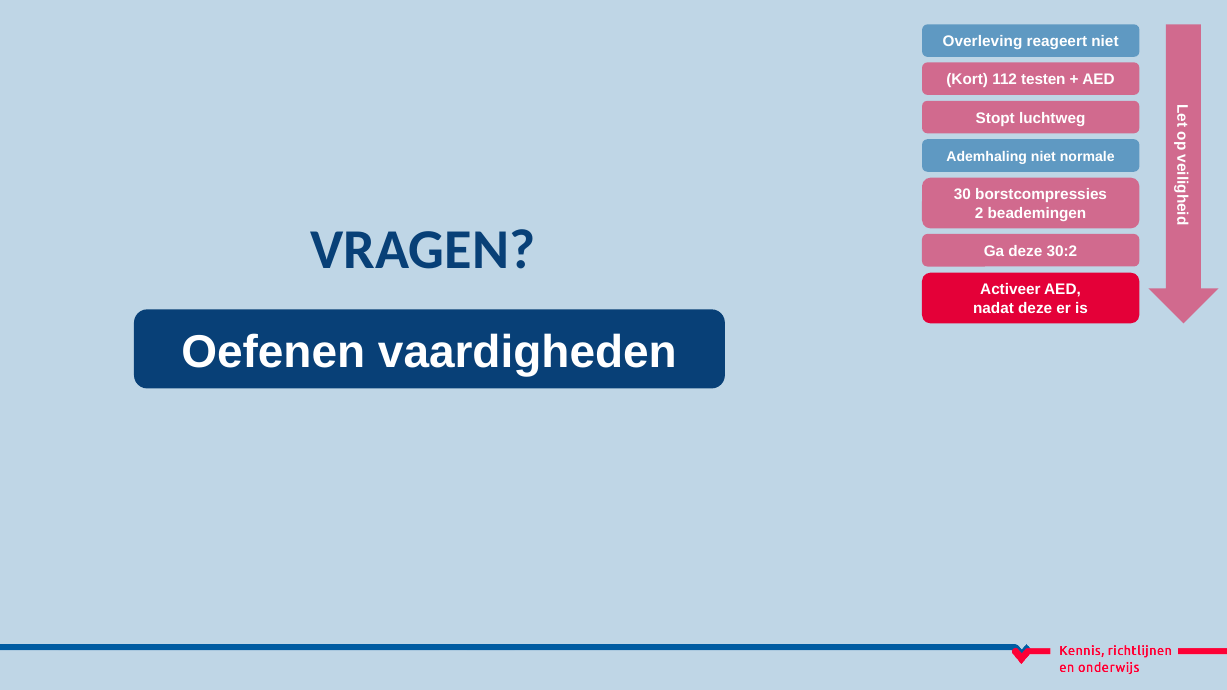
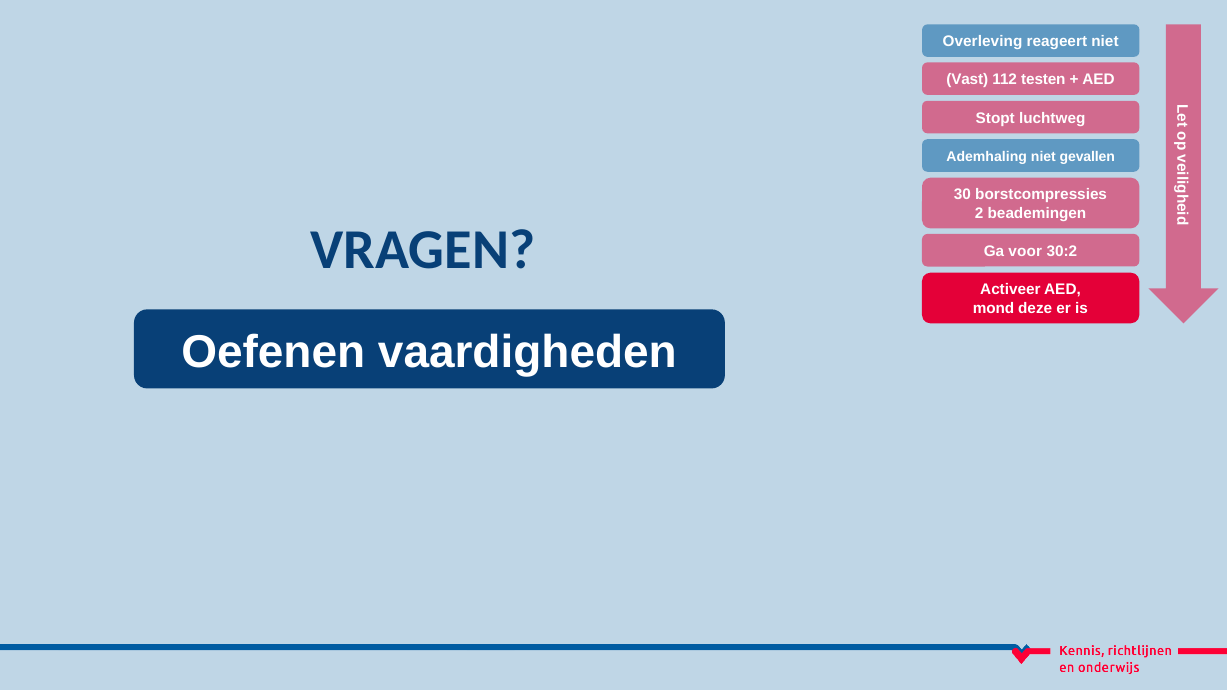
Kort: Kort -> Vast (967, 80)
normale: normale -> gevallen (1087, 156)
Ga deze: deze -> voor (1025, 251)
nadat: nadat -> mond (994, 308)
